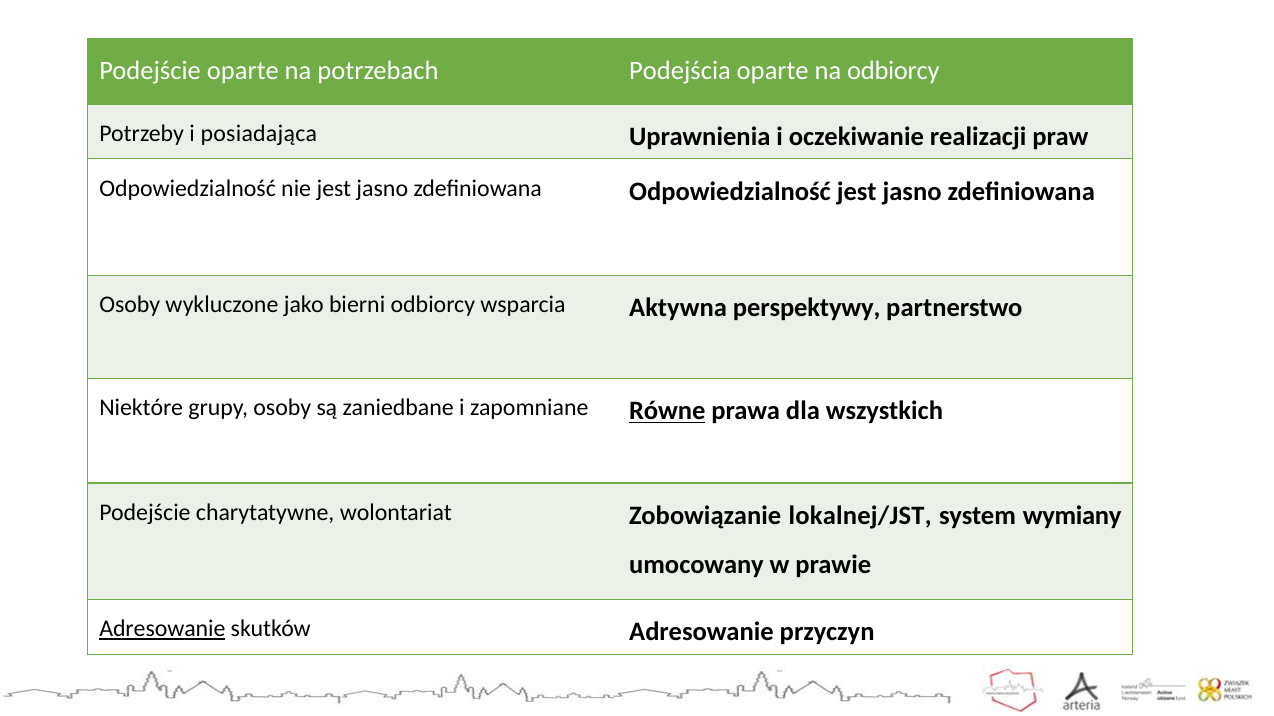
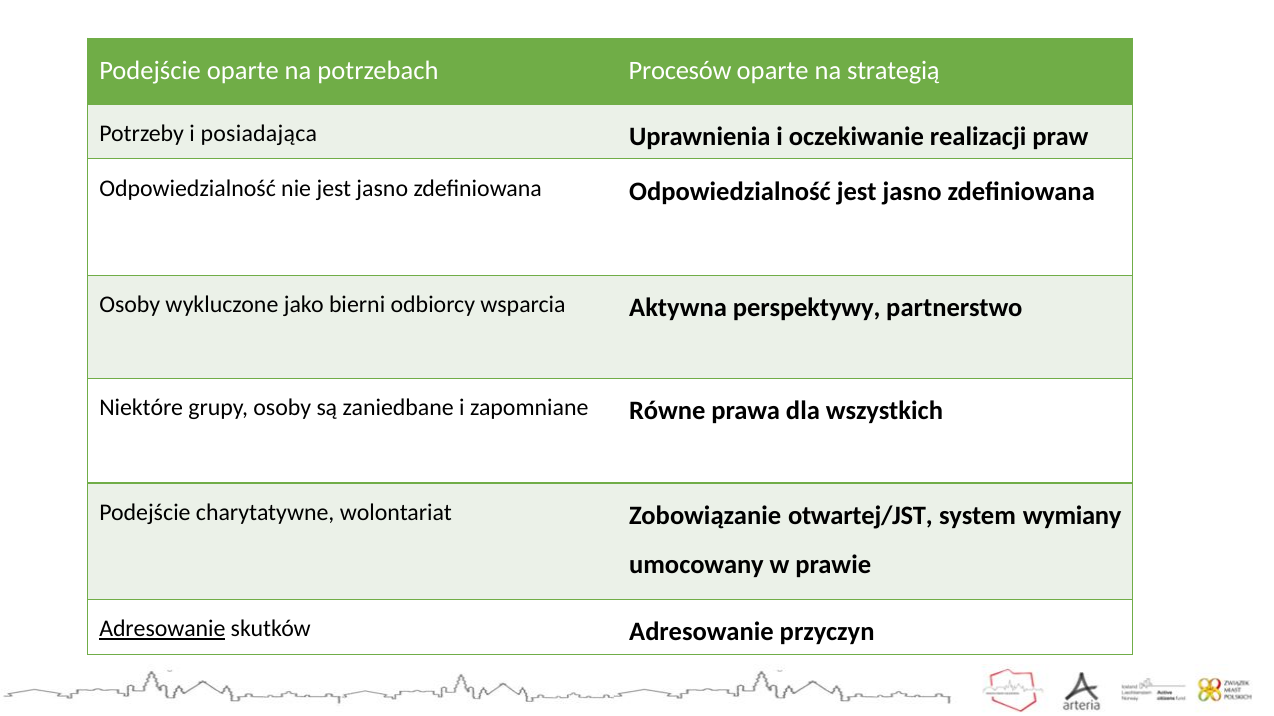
Podejścia: Podejścia -> Procesów (680, 71)
na odbiorcy: odbiorcy -> strategią (893, 71)
Równe underline: present -> none (667, 411)
lokalnej/JST: lokalnej/JST -> otwartej/JST (860, 516)
